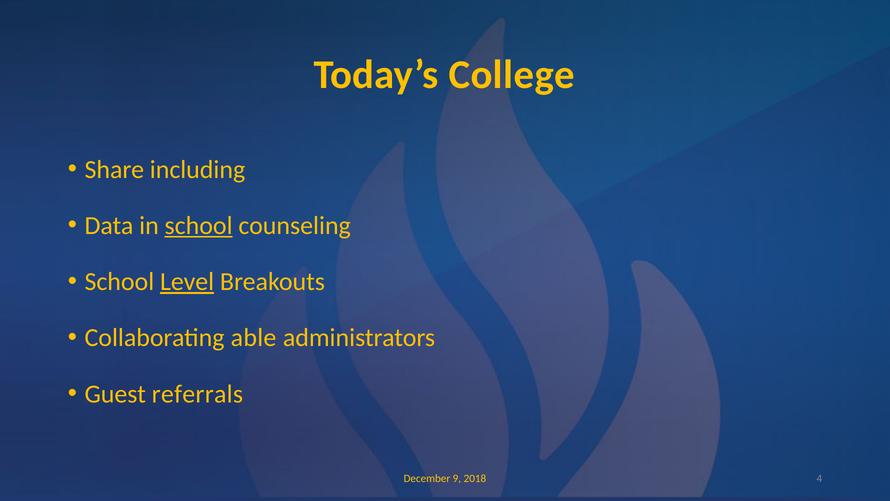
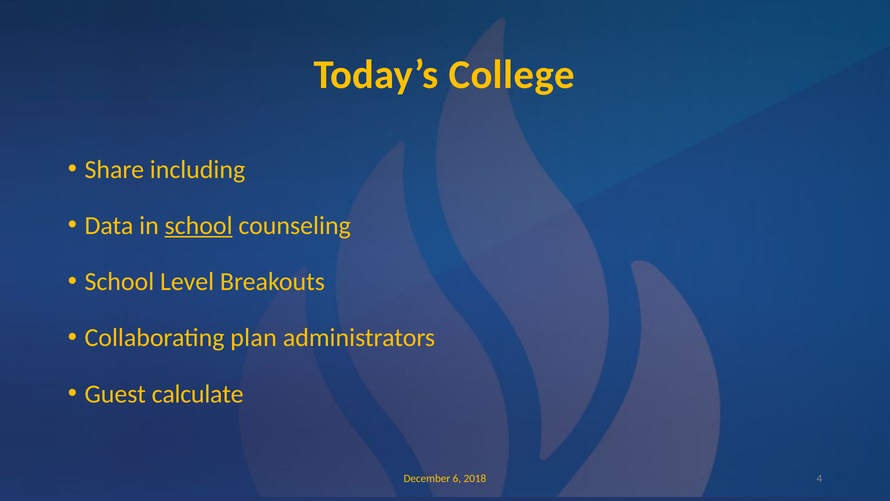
Level underline: present -> none (187, 282)
able: able -> plan (254, 338)
referrals: referrals -> calculate (198, 394)
9: 9 -> 6 (457, 478)
